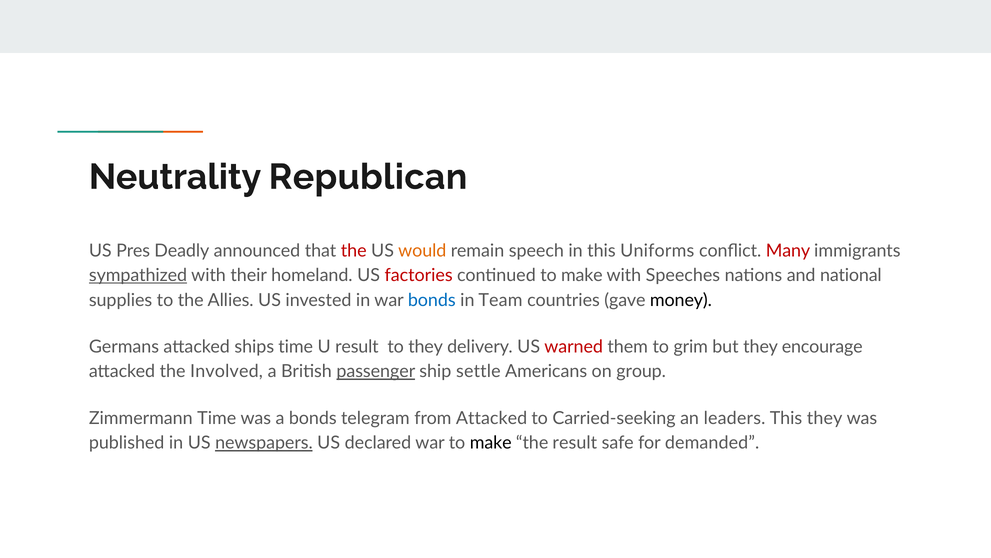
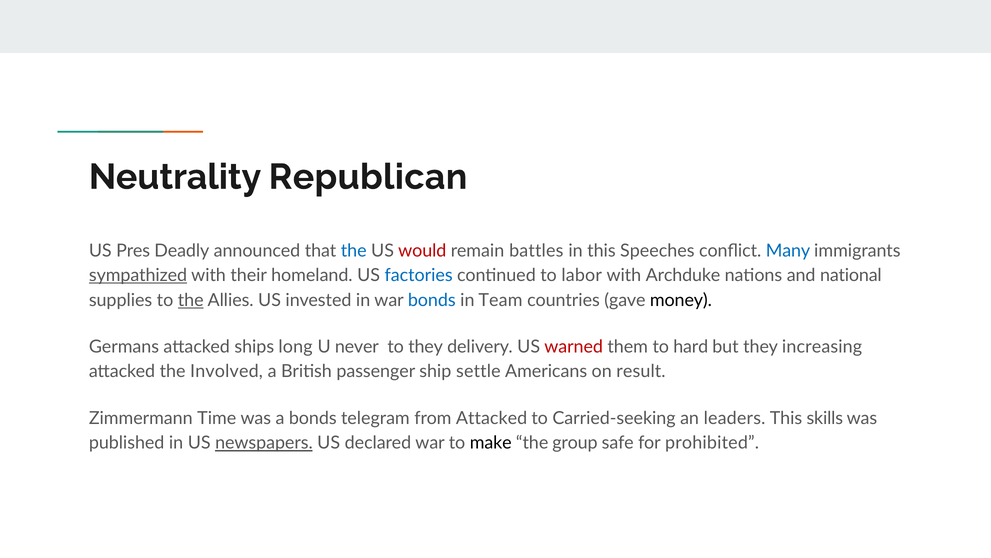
the colour: red -> blue (354, 250)
would colour: orange -> red (422, 250)
speech: speech -> battles (536, 250)
Uniforms: Uniforms -> Speeches (657, 250)
Many colour: red -> blue (788, 250)
factories colour: red -> blue (419, 275)
continued to make: make -> labor (582, 275)
Speeches: Speeches -> Archduke (683, 275)
the underline: none -> present (191, 300)
ships time: time -> long (296, 347)
U result: result -> never (357, 347)
grim: grim -> hard (691, 347)
encourage: encourage -> increasing (822, 347)
passenger underline: present -> none (376, 371)
group: group -> result (641, 371)
This they: they -> skills (825, 418)
the result: result -> group (575, 443)
demanded: demanded -> prohibited (712, 443)
